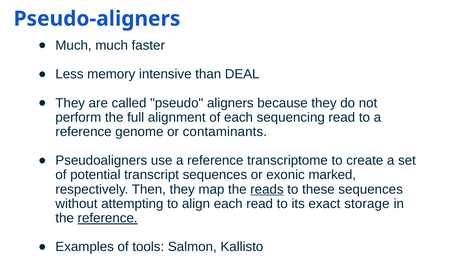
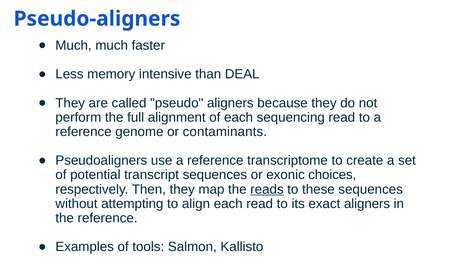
marked: marked -> choices (332, 175)
exact storage: storage -> aligners (367, 204)
reference underline: present -> none (108, 218)
